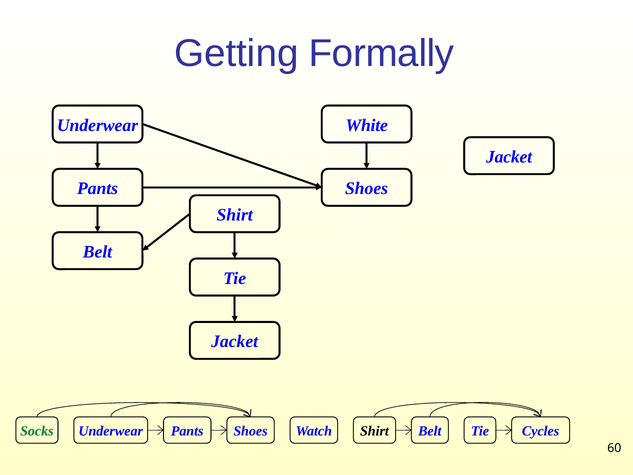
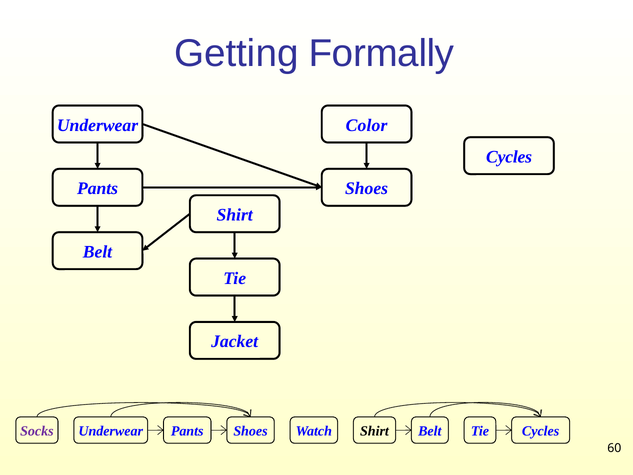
White: White -> Color (367, 125)
Jacket: Jacket -> Cycles (509, 157)
Socks colour: green -> purple (37, 431)
